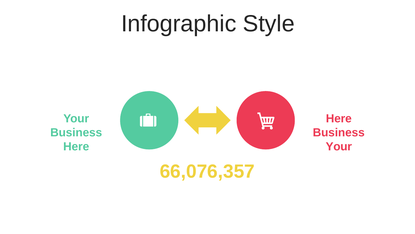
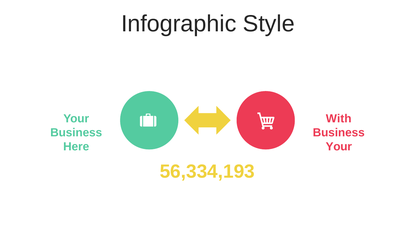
Here: Here -> With (339, 118)
66,076,357: 66,076,357 -> 56,334,193 (207, 171)
